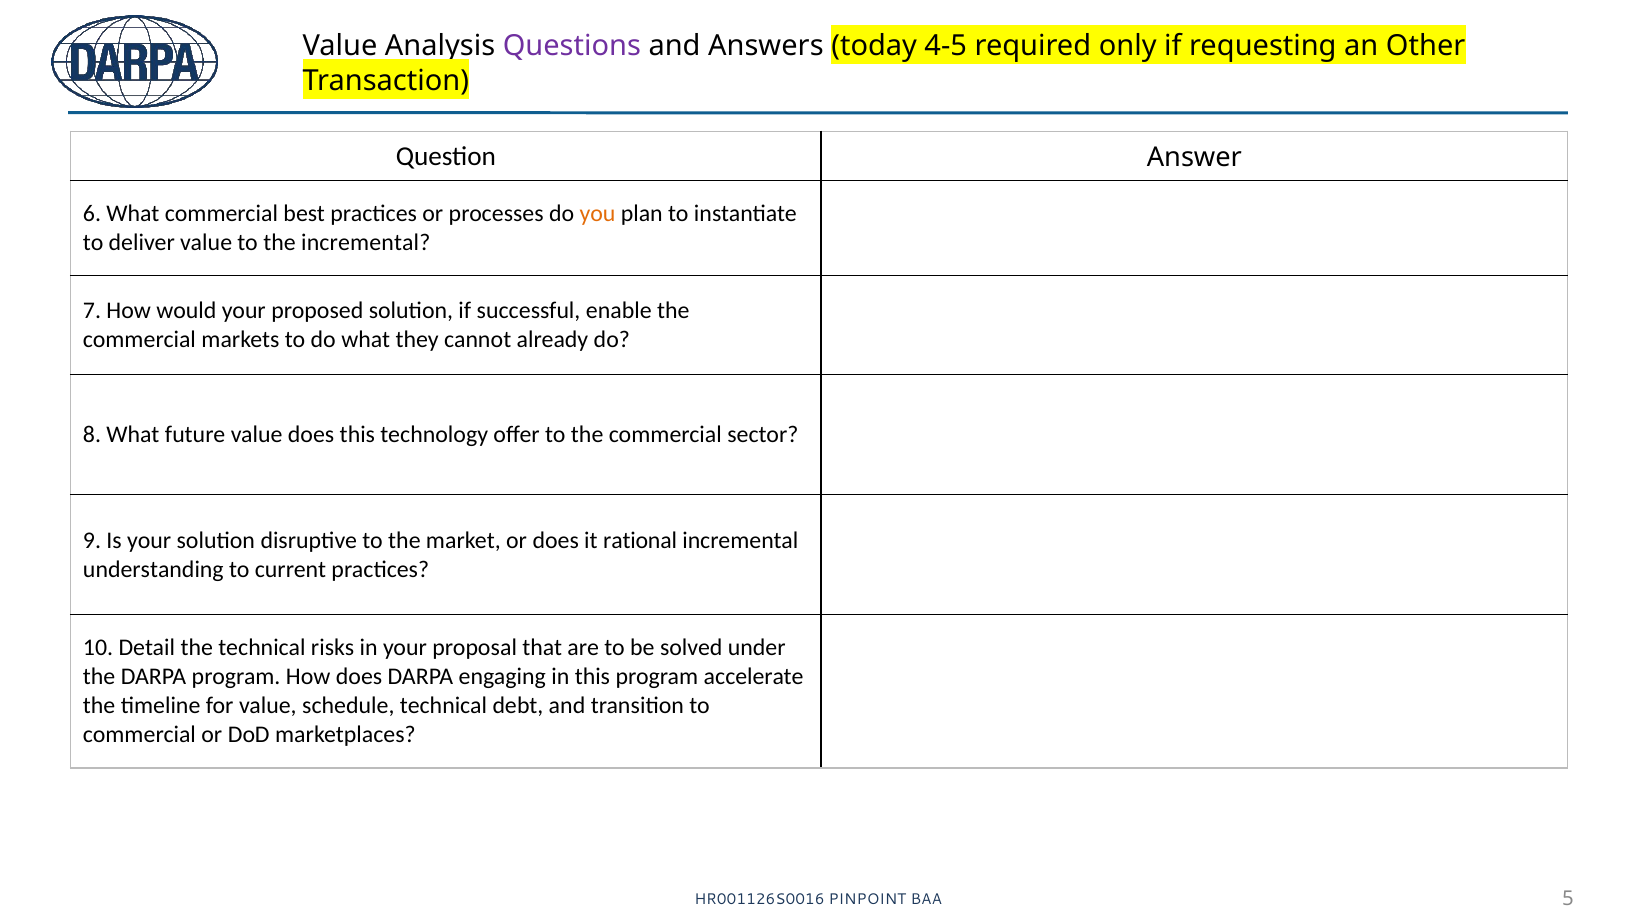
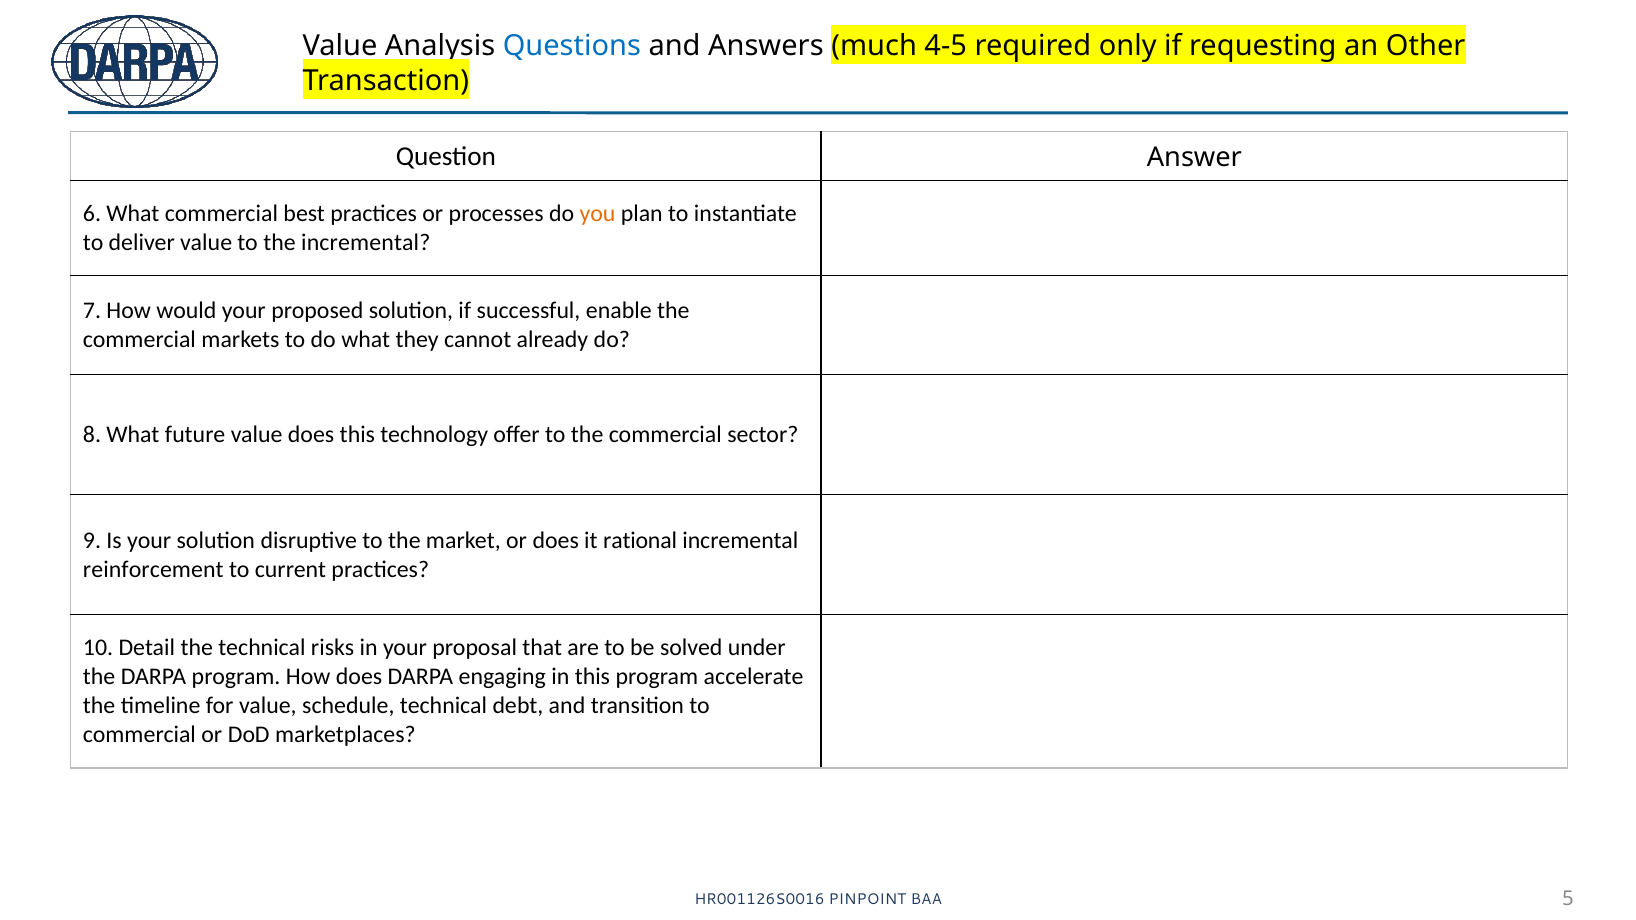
Questions colour: purple -> blue (572, 46)
today: today -> much (874, 46)
understanding: understanding -> reinforcement (153, 570)
